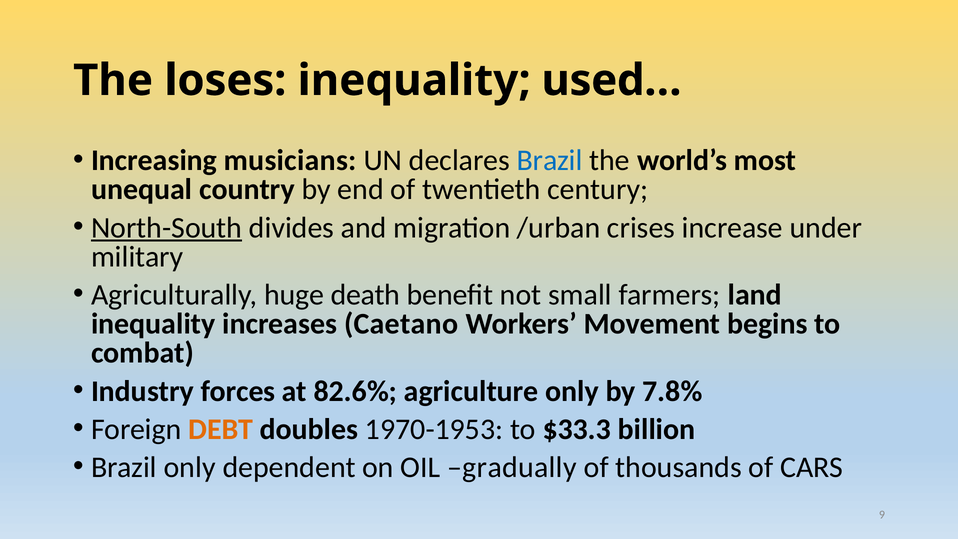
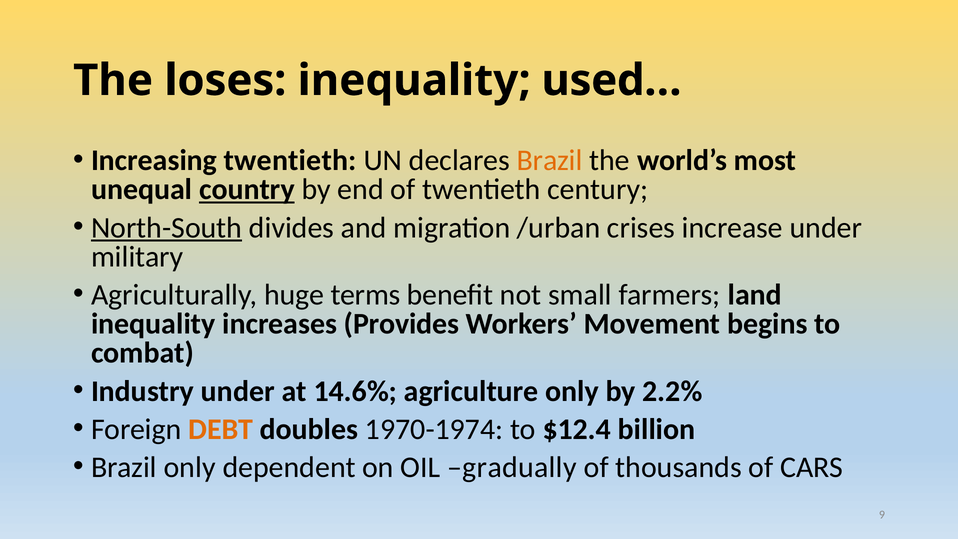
Increasing musicians: musicians -> twentieth (290, 160)
Brazil colour: blue -> orange (550, 160)
country underline: none -> present (247, 190)
death: death -> terms (365, 295)
Caetano: Caetano -> Provides (401, 324)
Industry forces: forces -> under (238, 391)
82.6%: 82.6% -> 14.6% (355, 391)
7.8%: 7.8% -> 2.2% (672, 391)
1970-1953: 1970-1953 -> 1970-1974 (434, 429)
$33.3: $33.3 -> $12.4 (577, 429)
